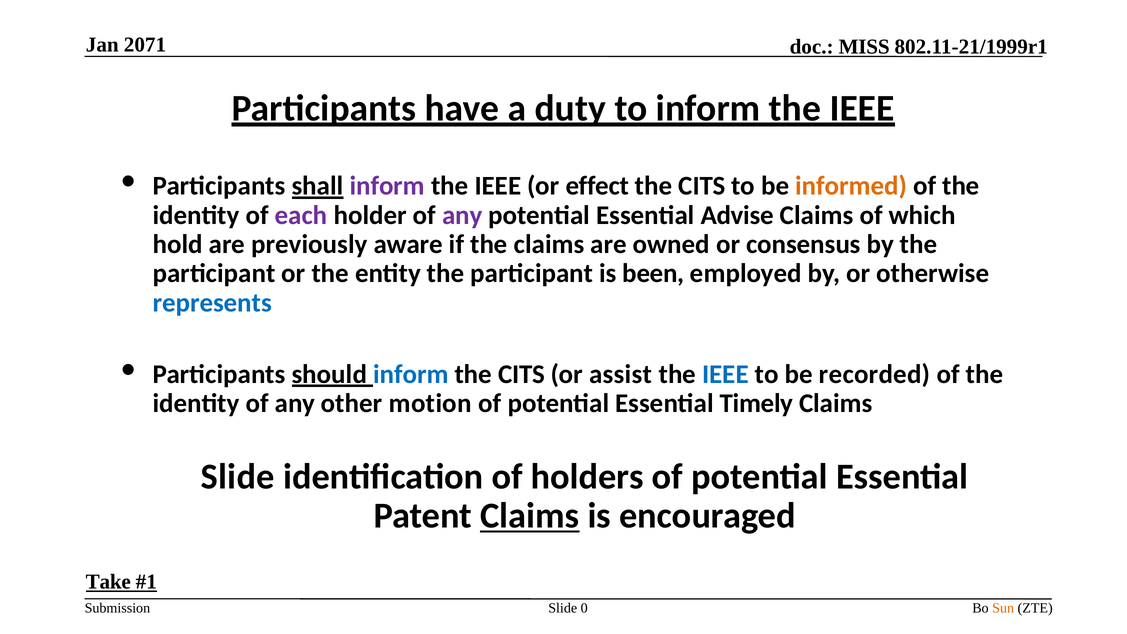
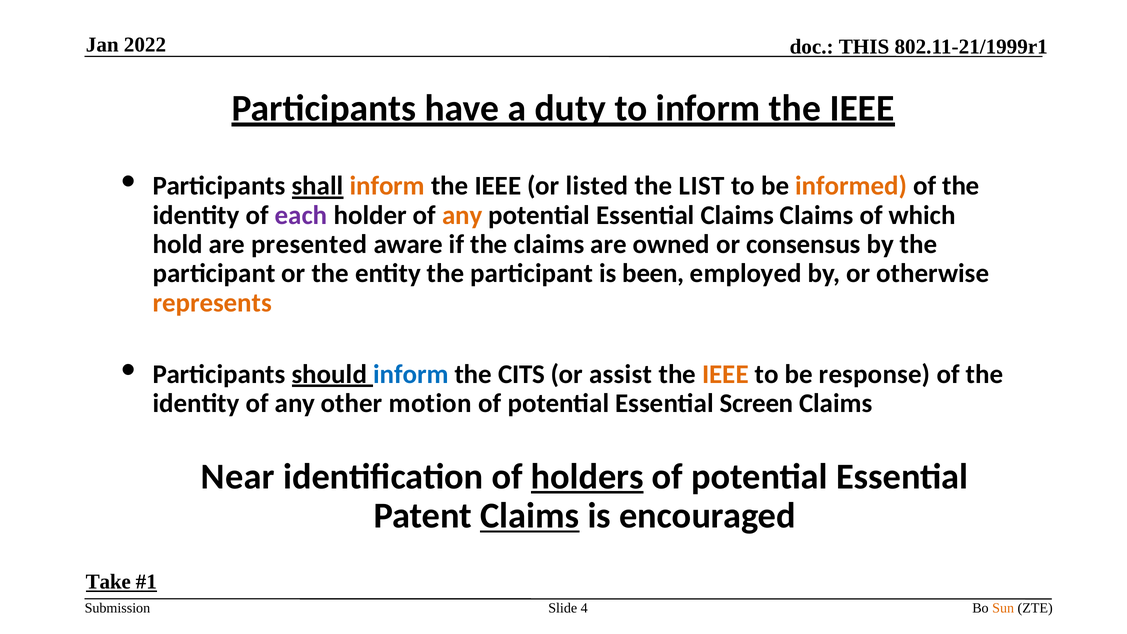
2071: 2071 -> 2022 (145, 45)
MISS: MISS -> THIS (864, 47)
inform colour: purple -> orange (387, 186)
effect: effect -> listed (597, 186)
CITS: CITS -> LIST (702, 186)
any colour: purple -> orange (462, 215)
Essential Advise: Advise -> Claims (737, 215)
previously: previously -> presented (309, 244)
represents colour: blue -> orange (212, 303)
IEEE colour: blue -> orange (725, 374)
recorded: recorded -> response (875, 374)
Timely: Timely -> Screen (756, 403)
Slide: Slide -> Near (238, 477)
holders underline: none -> present (587, 477)
0: 0 -> 4 (584, 608)
